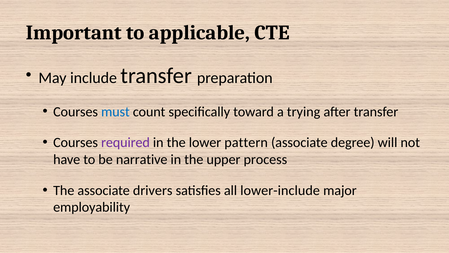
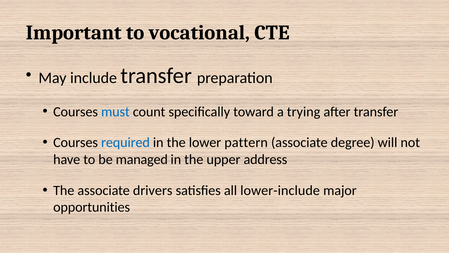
applicable: applicable -> vocational (200, 33)
required colour: purple -> blue (125, 142)
narrative: narrative -> managed (142, 159)
process: process -> address (265, 159)
employability: employability -> opportunities (92, 207)
